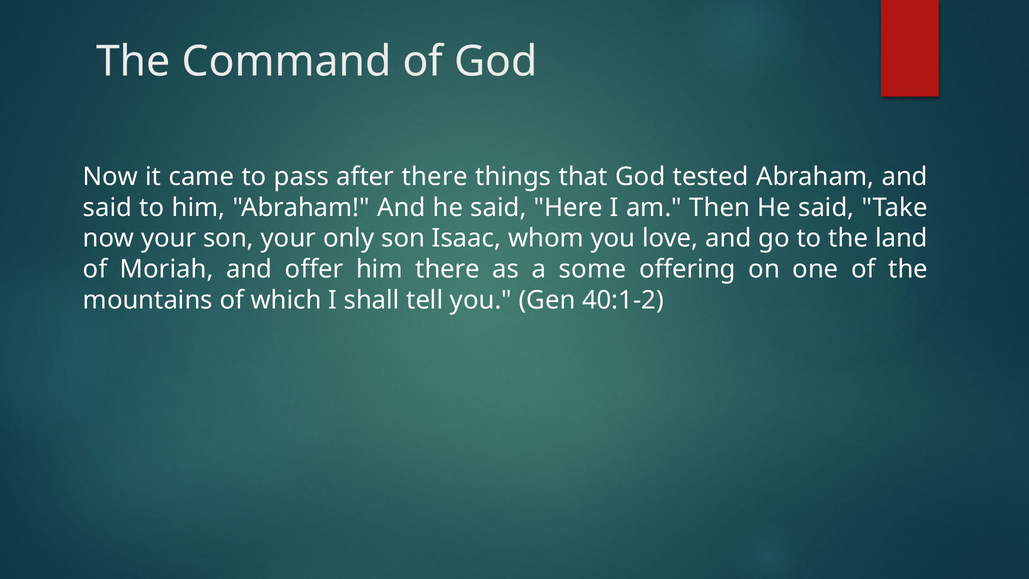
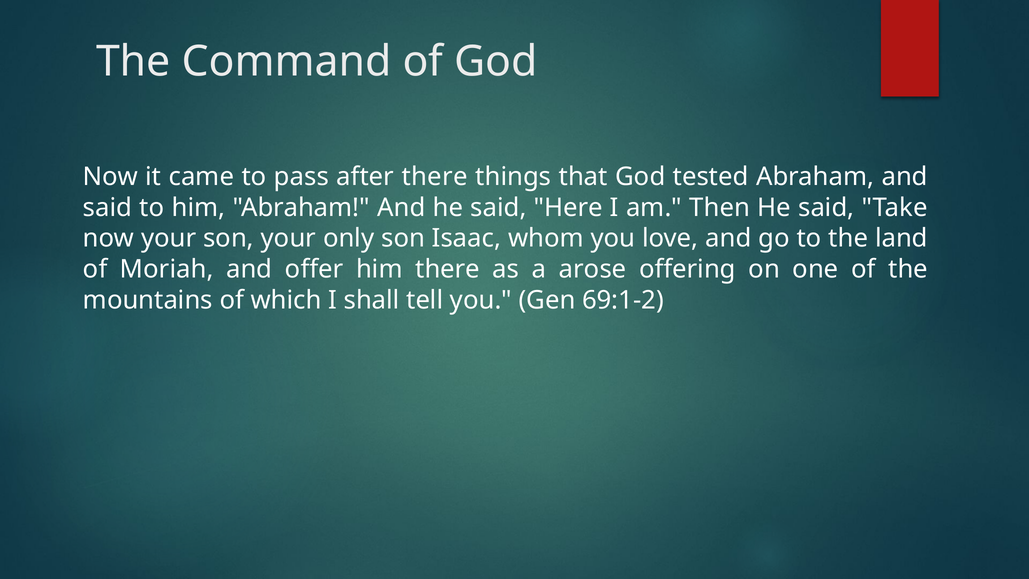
some: some -> arose (593, 269)
40:1-2: 40:1-2 -> 69:1-2 (623, 300)
